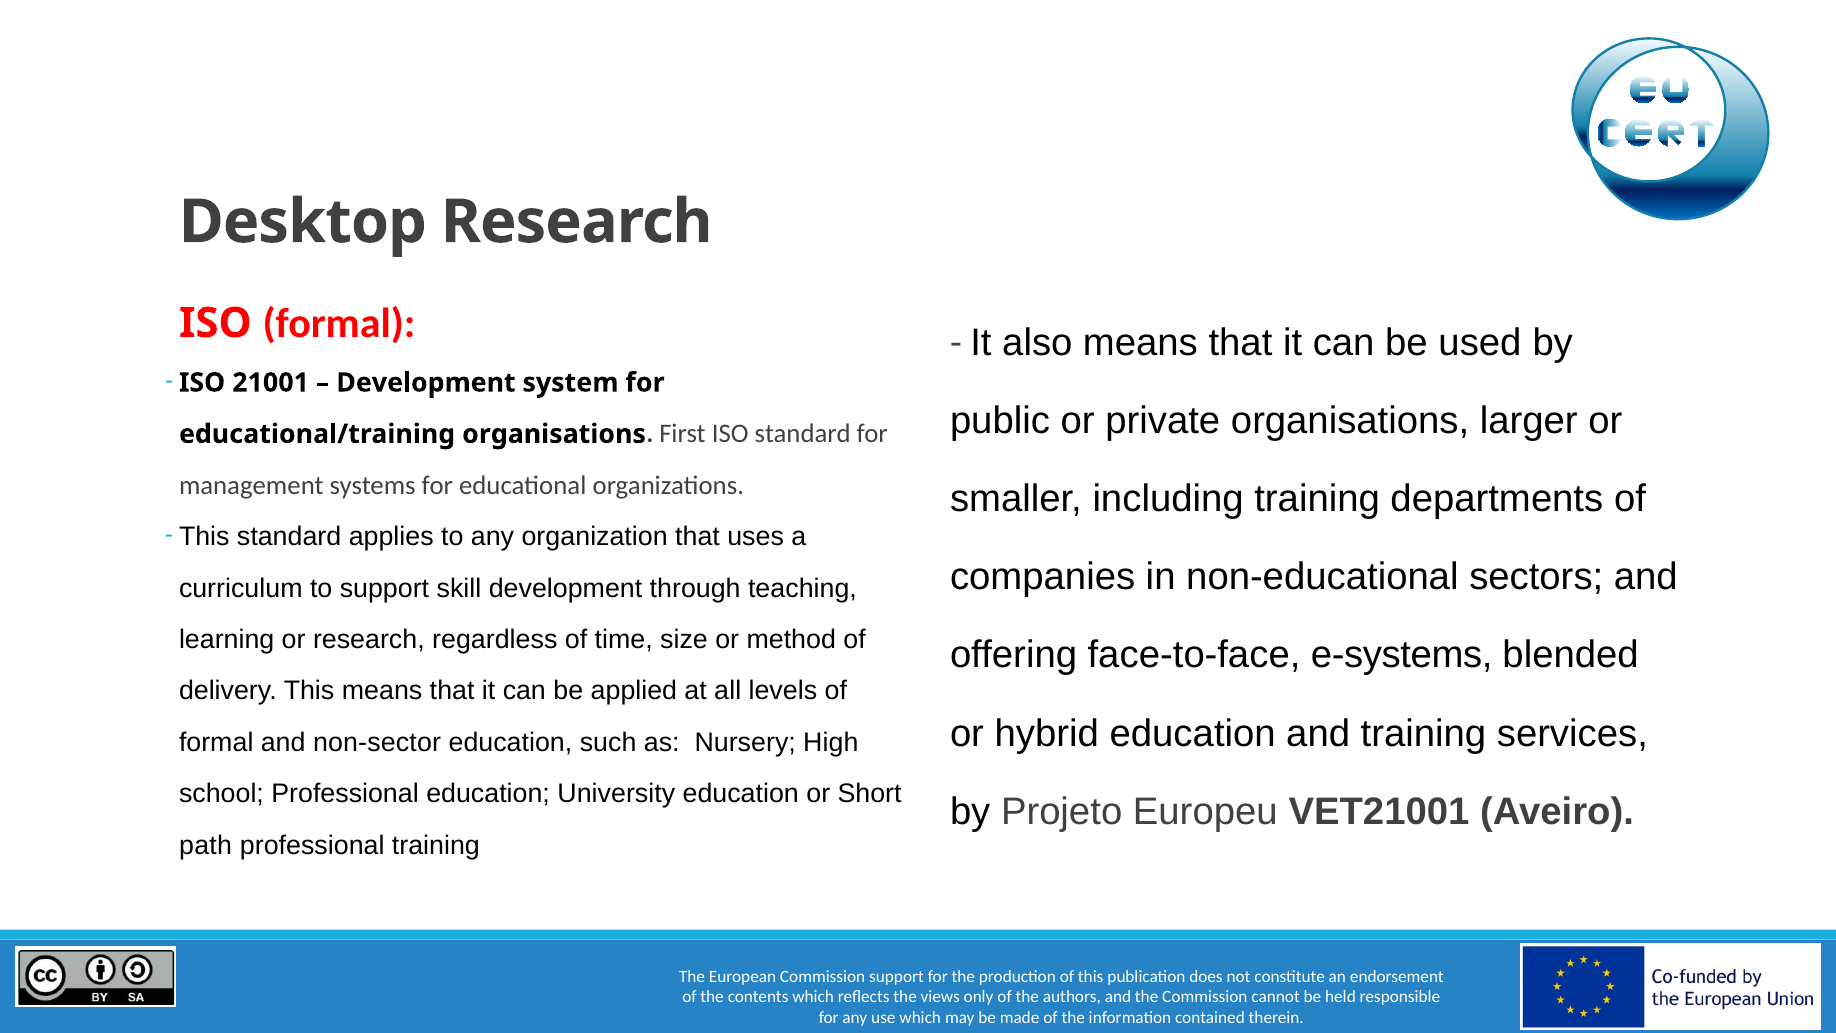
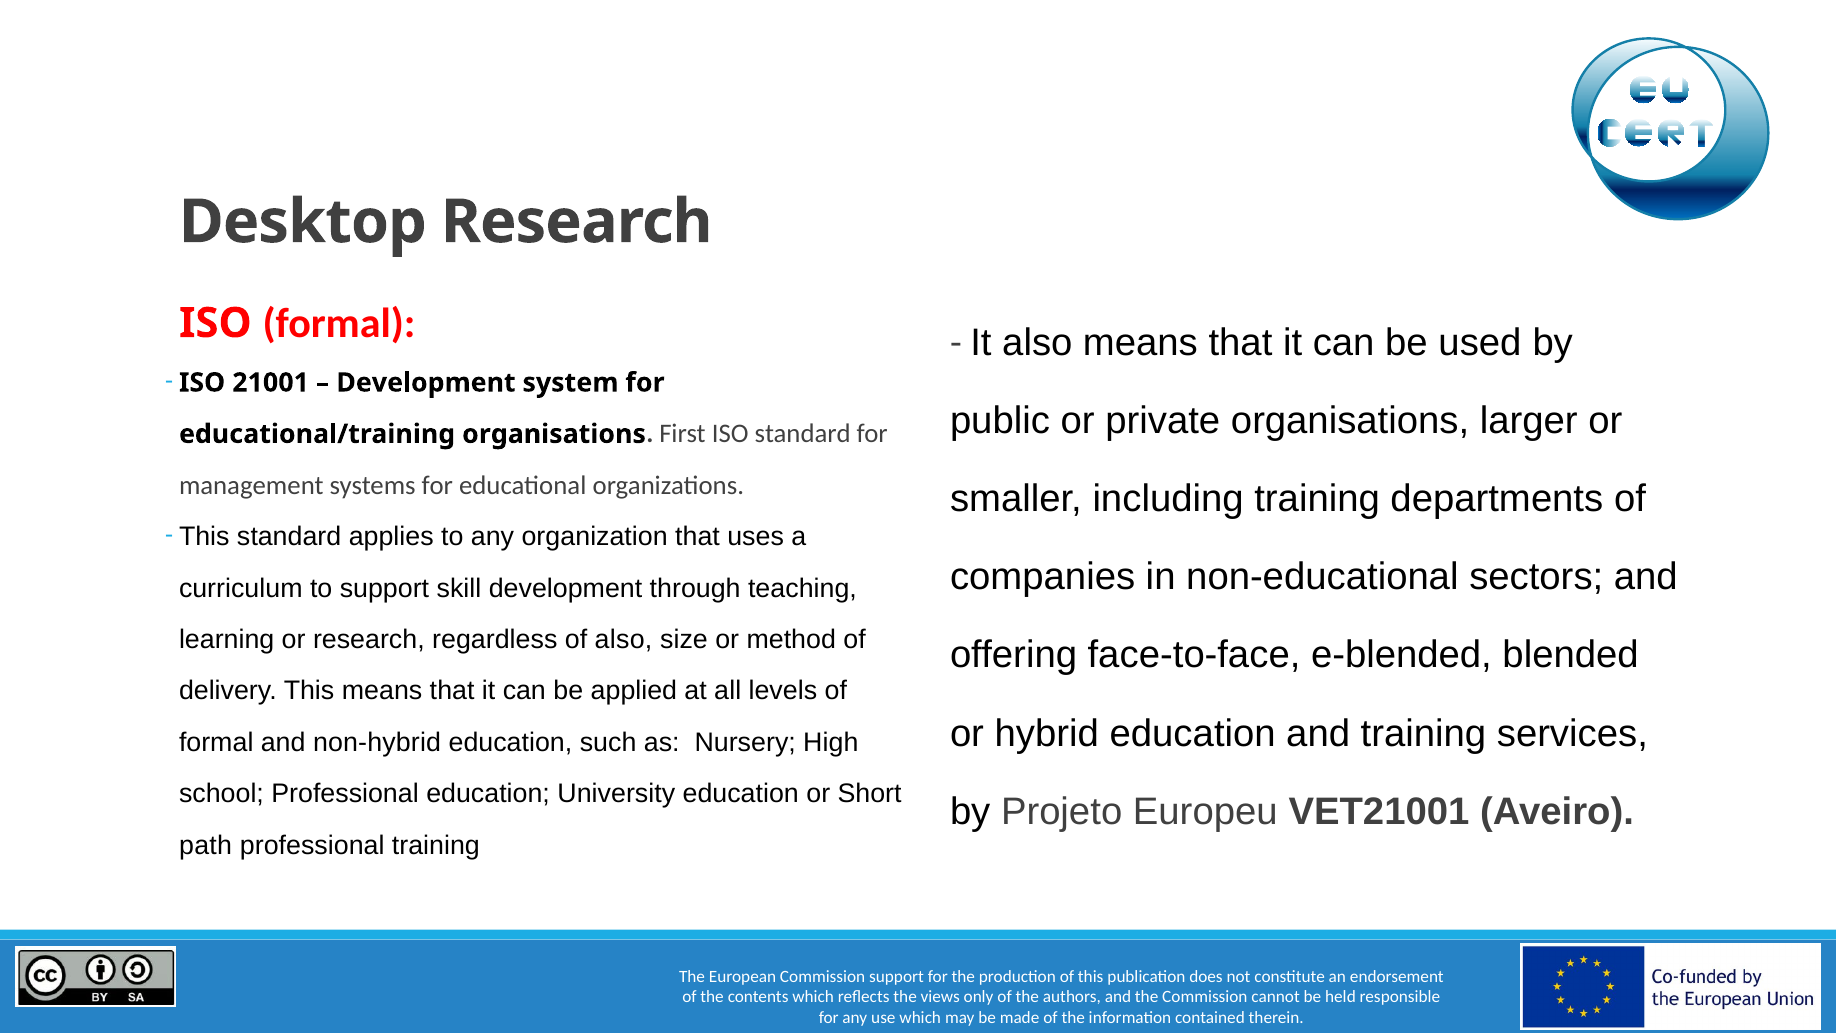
of time: time -> also (624, 640)
e-systems: e-systems -> e-blended (1401, 655)
non-sector: non-sector -> non-hybrid (377, 742)
